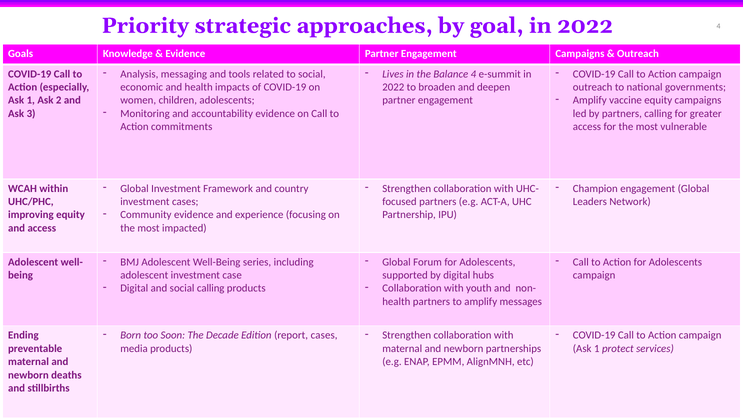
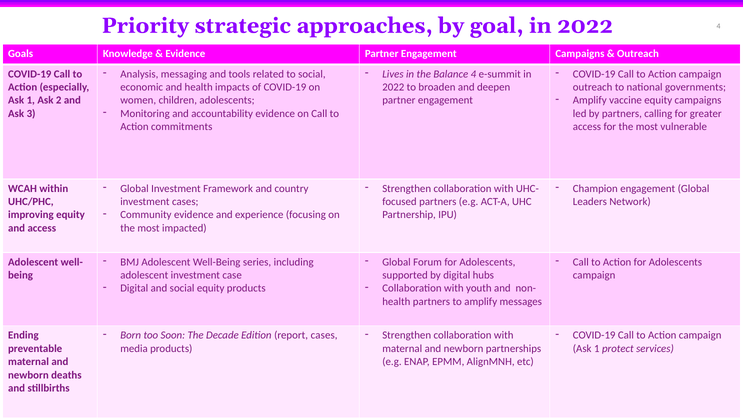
social calling: calling -> equity (211, 288)
